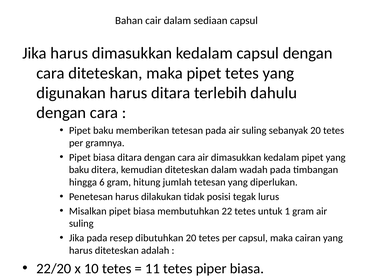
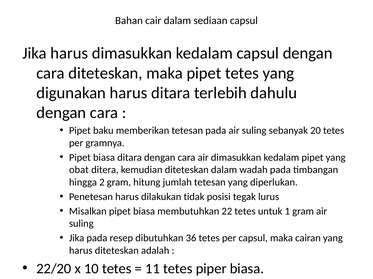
baku: baku -> obat (79, 170)
6: 6 -> 2 (102, 183)
dibutuhkan 20: 20 -> 36 (191, 239)
